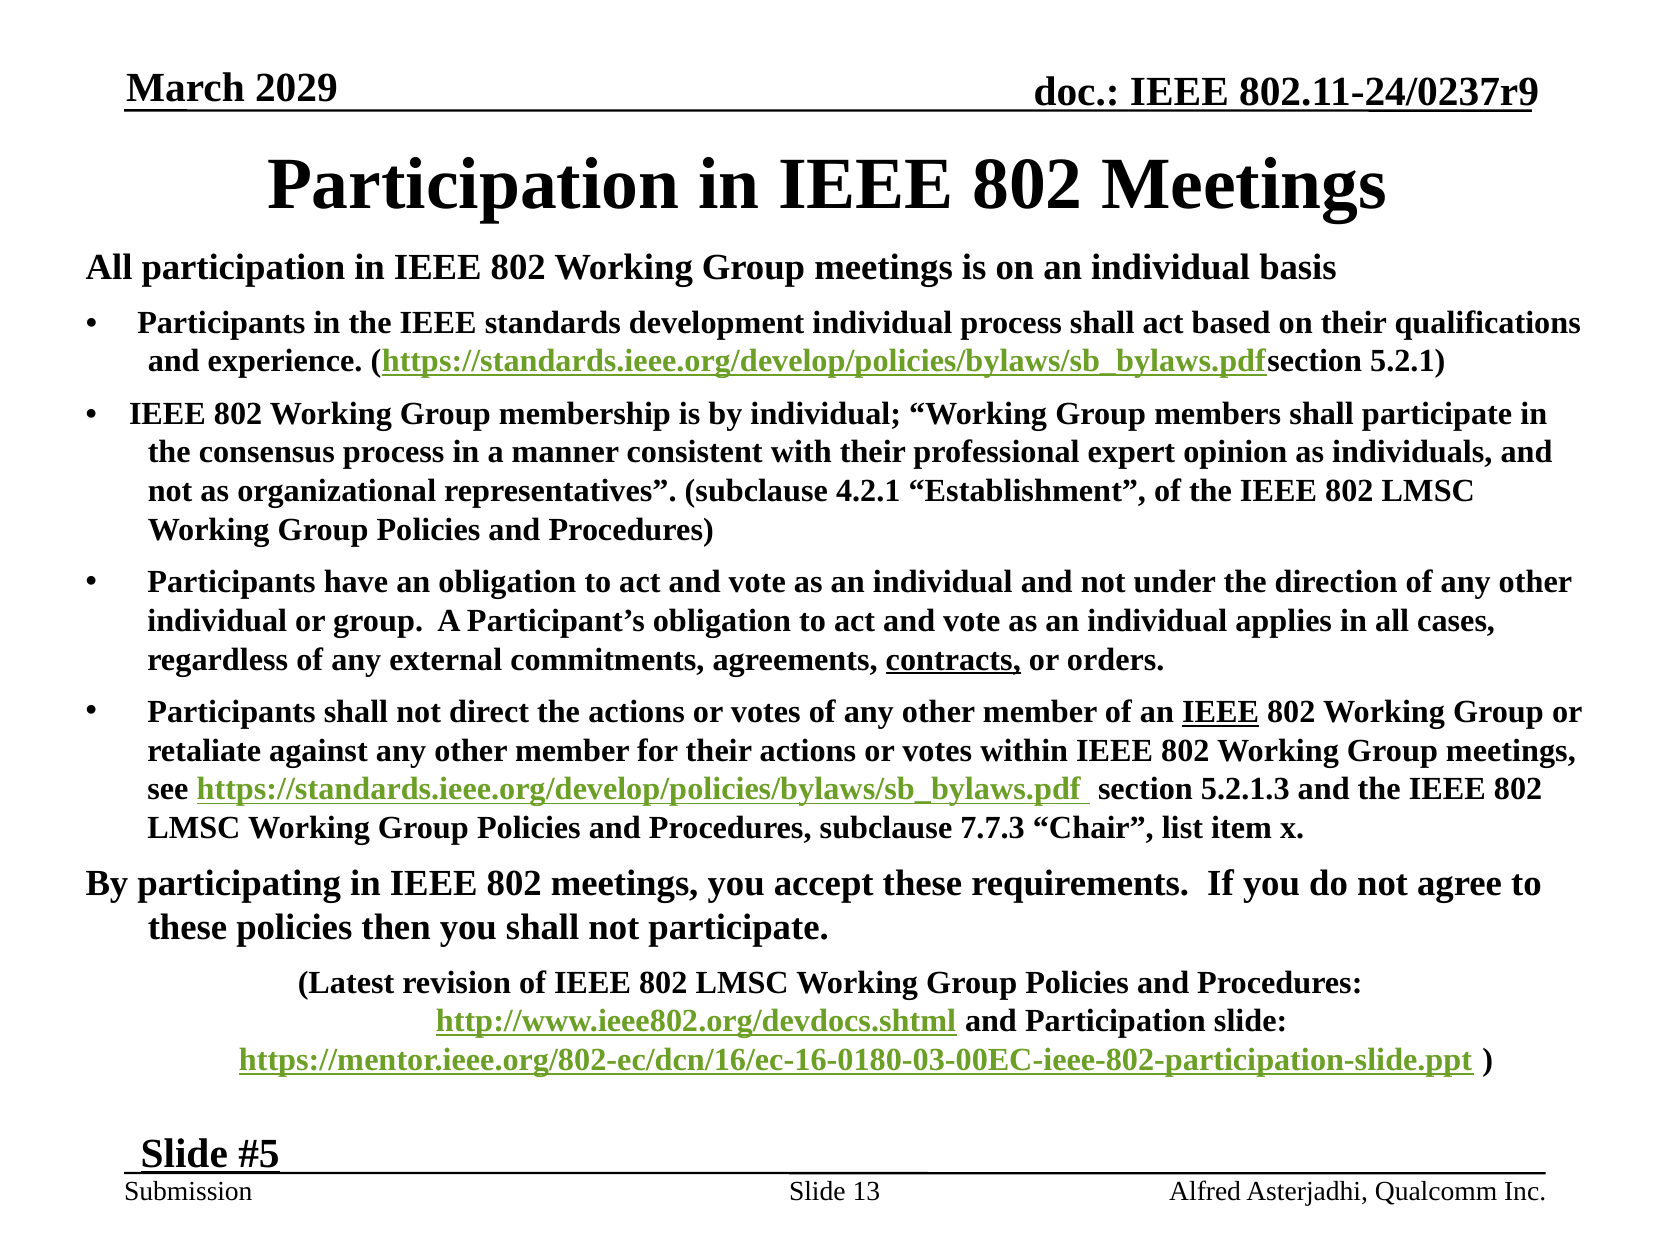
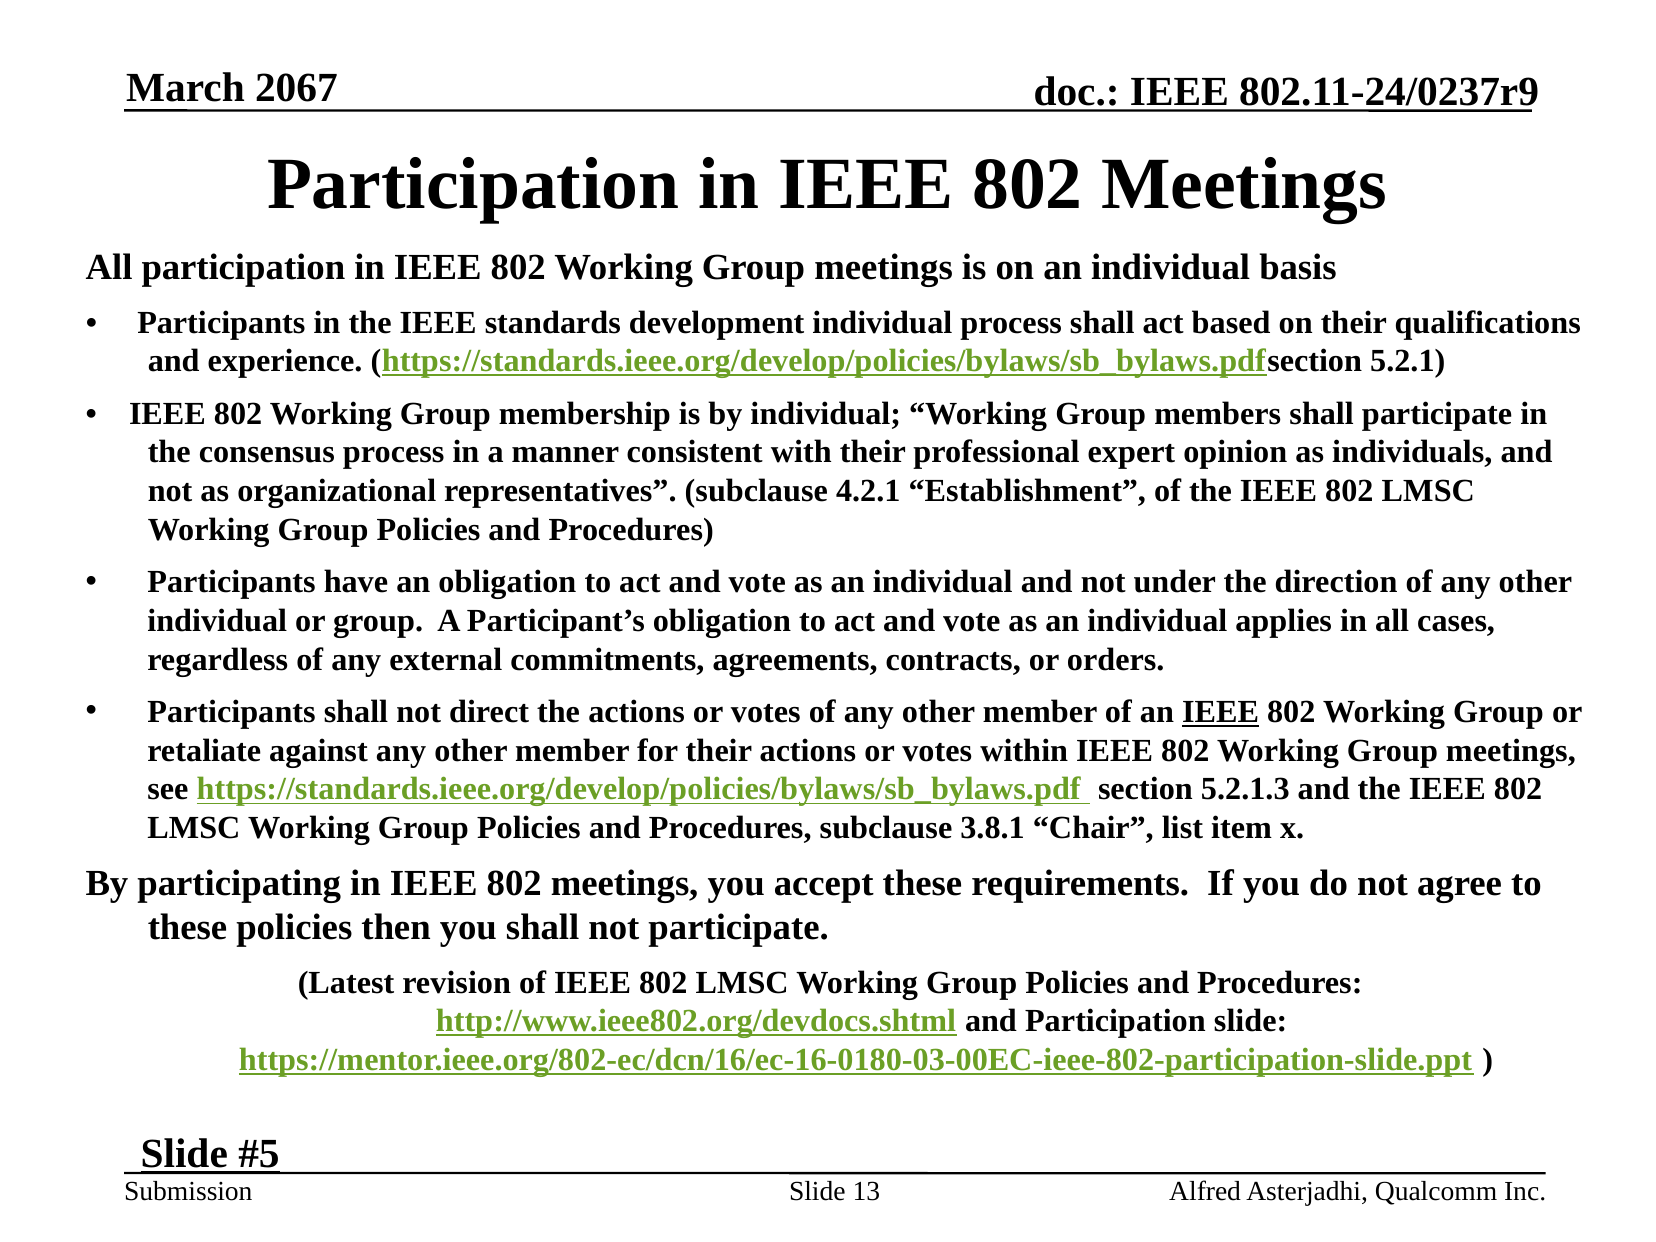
2029: 2029 -> 2067 (296, 88)
contracts underline: present -> none (953, 659)
7.7.3: 7.7.3 -> 3.8.1 (993, 828)
